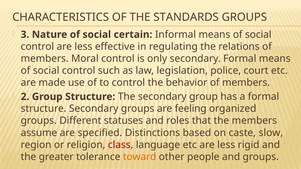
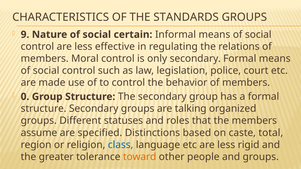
3: 3 -> 9 (25, 35)
2: 2 -> 0 (25, 97)
feeling: feeling -> talking (191, 109)
slow: slow -> total (271, 133)
class colour: red -> blue (121, 145)
